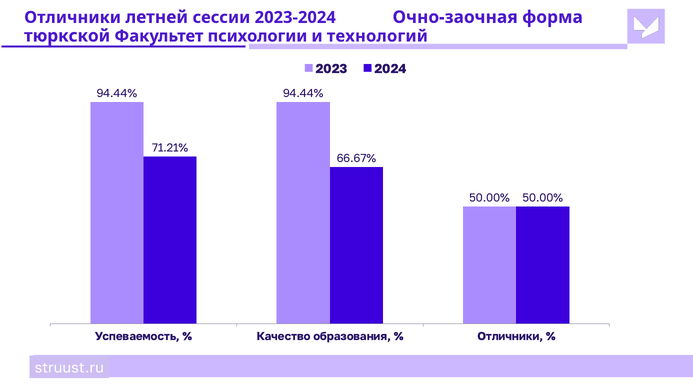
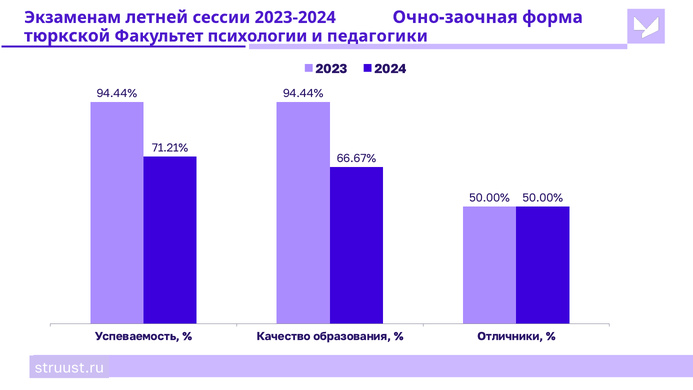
Отличники: Отличники -> Экзаменам (73, 17)
технологий: технологий -> педагогики (377, 36)
